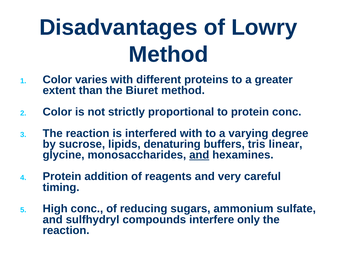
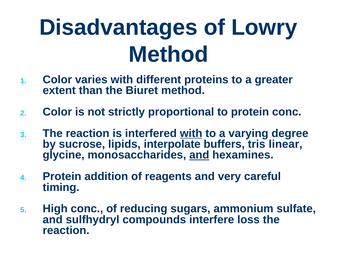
with underline: none -> present (191, 133)
denaturing: denaturing -> interpolate (172, 144)
only: only -> loss (248, 219)
